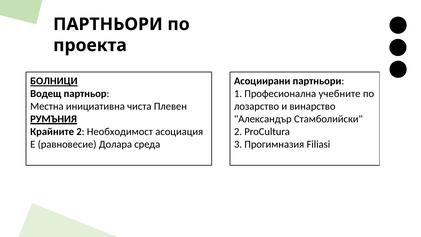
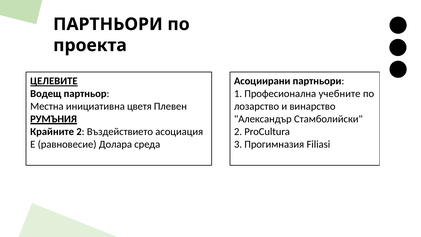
БОЛНИЦИ: БОЛНИЦИ -> ЦЕЛЕВИТЕ (54, 81)
чиста: чиста -> цветя (139, 106)
Необходимост: Необходимост -> Въздействието (120, 132)
